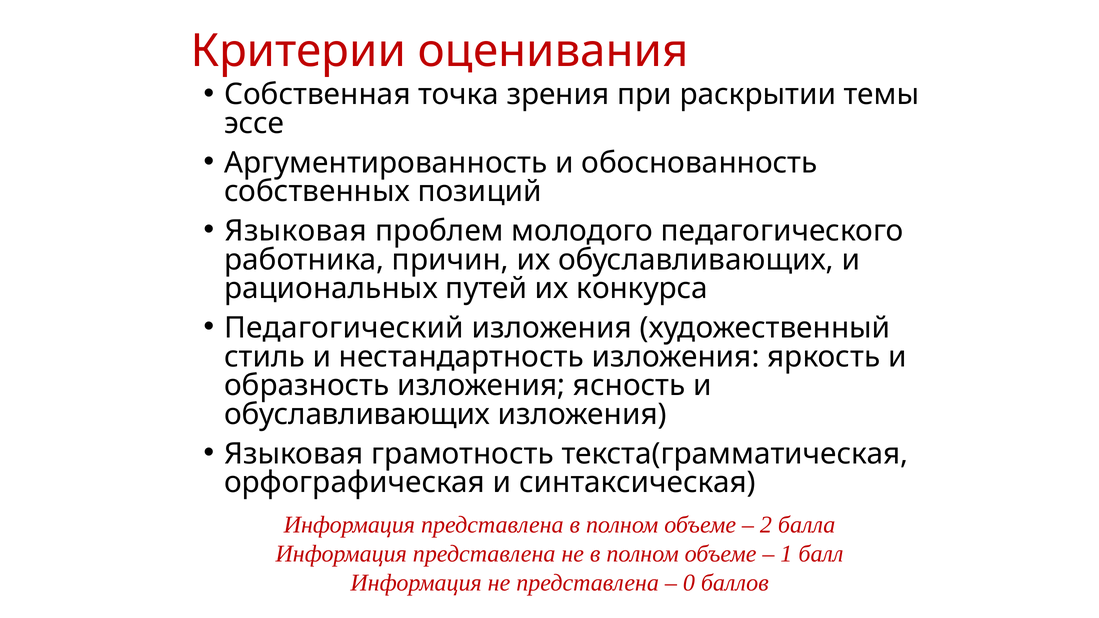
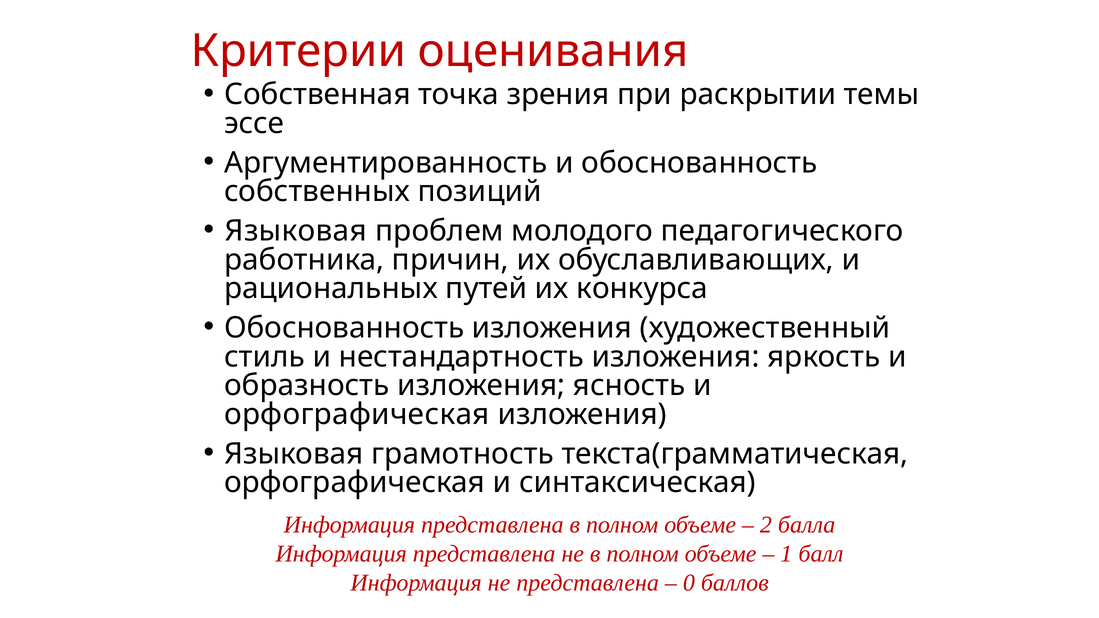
Педагогический: Педагогический -> Обоснованность (344, 328)
обуславливающих: обуславливающих -> орфографическая (357, 415)
